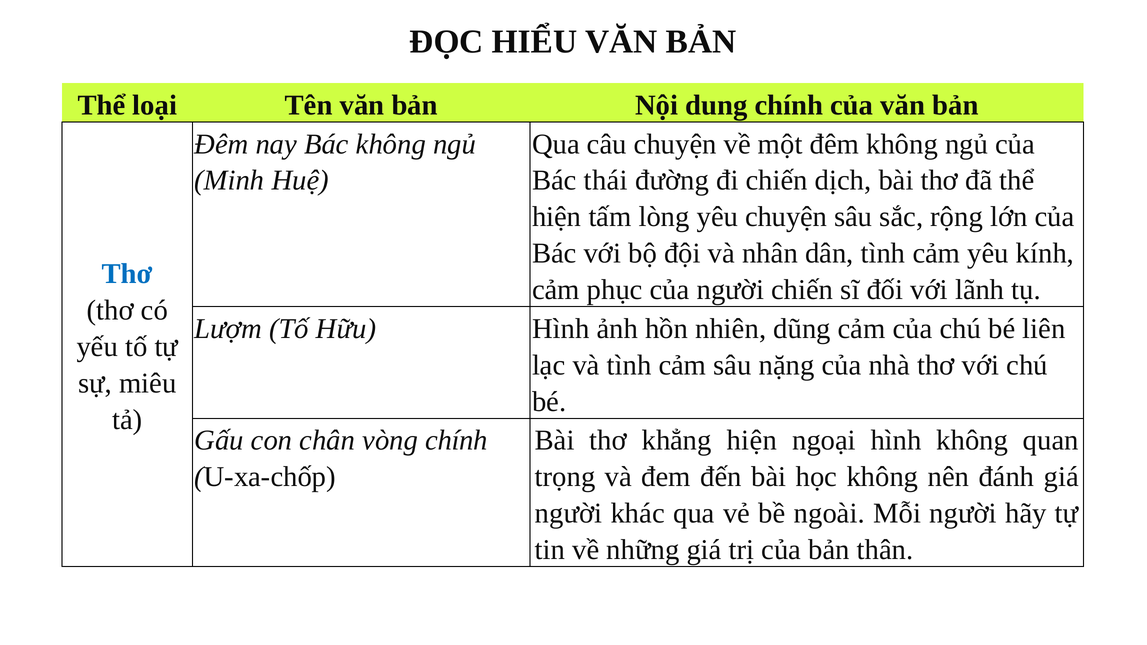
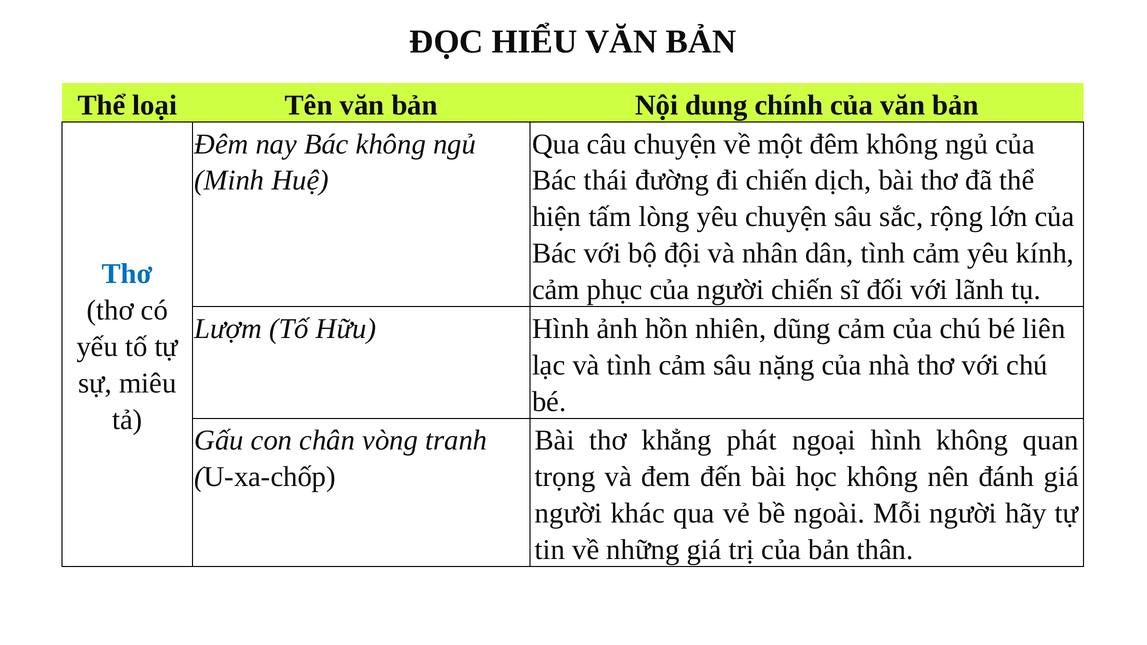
vòng chính: chính -> tranh (456, 441)
khẳng hiện: hiện -> phát (752, 441)
